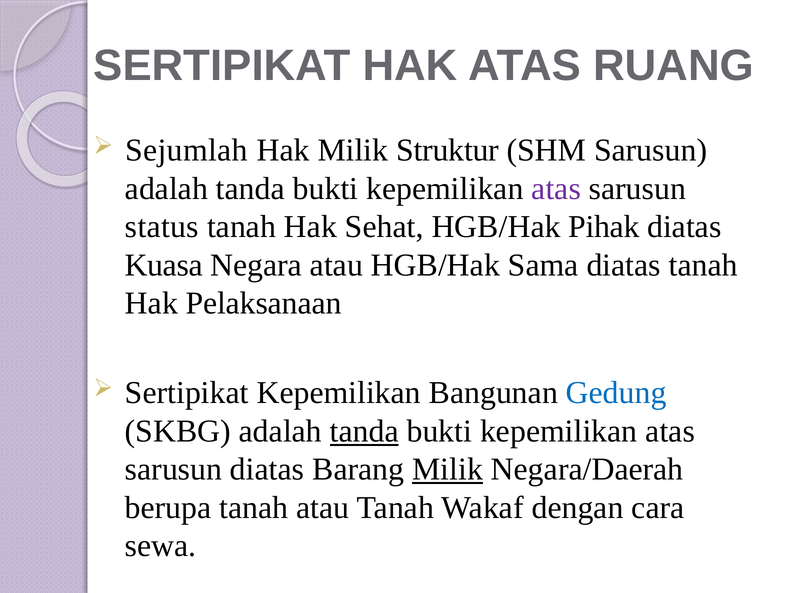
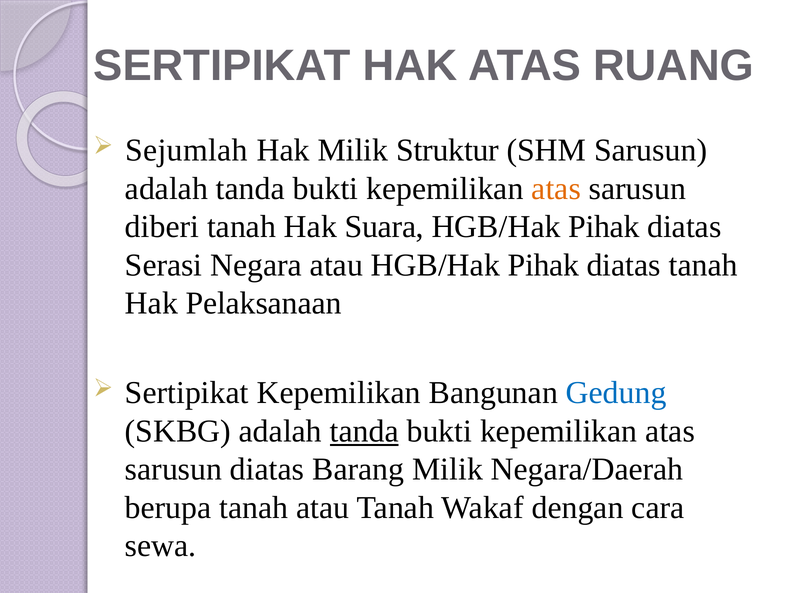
atas colour: purple -> orange (556, 188)
status: status -> diberi (162, 227)
Sehat: Sehat -> Suara (384, 227)
Kuasa: Kuasa -> Serasi (164, 265)
atau HGB/Hak Sama: Sama -> Pihak (543, 265)
Milik underline: present -> none (448, 469)
